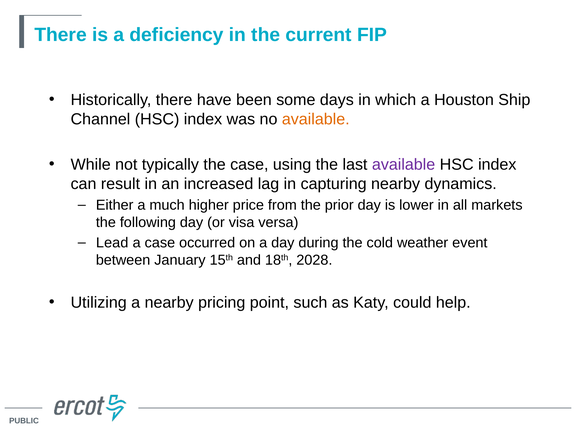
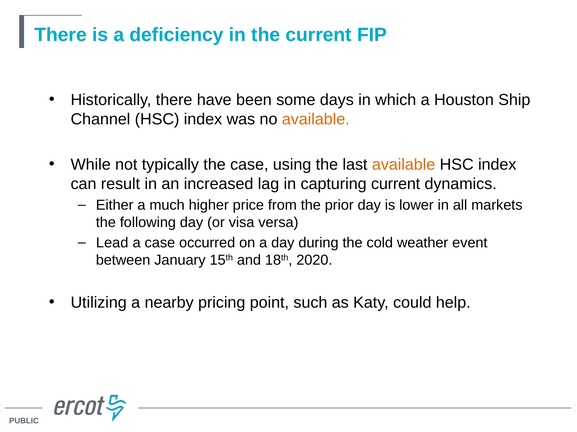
available colour: purple -> orange (404, 165)
capturing nearby: nearby -> current (396, 184)
2028: 2028 -> 2020 (314, 261)
